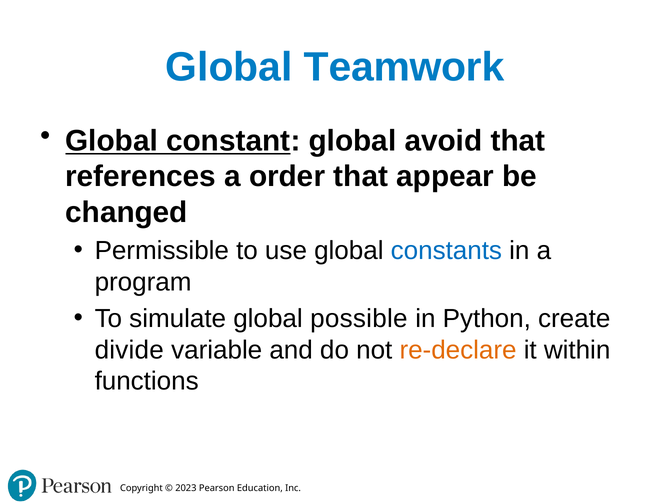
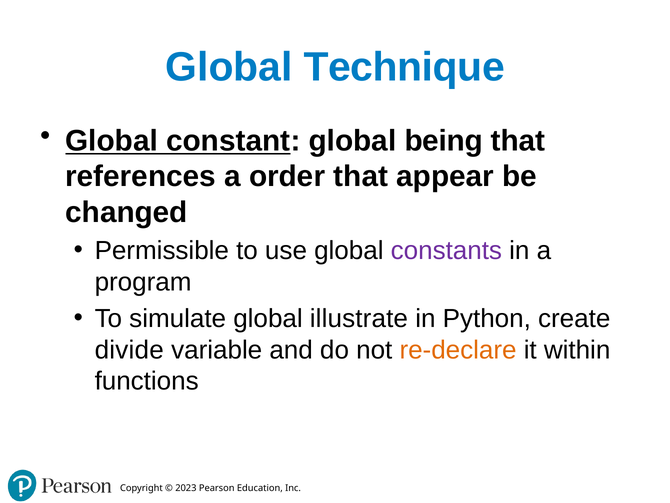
Teamwork: Teamwork -> Technique (404, 67)
avoid: avoid -> being (444, 141)
constants colour: blue -> purple (446, 251)
possible: possible -> illustrate (359, 318)
